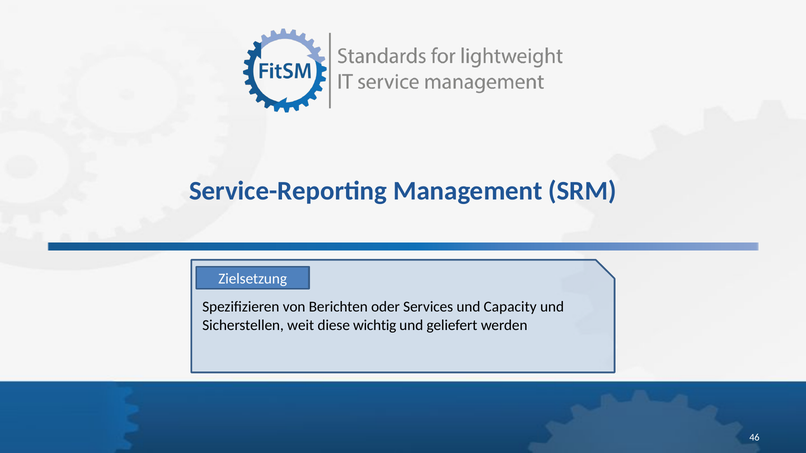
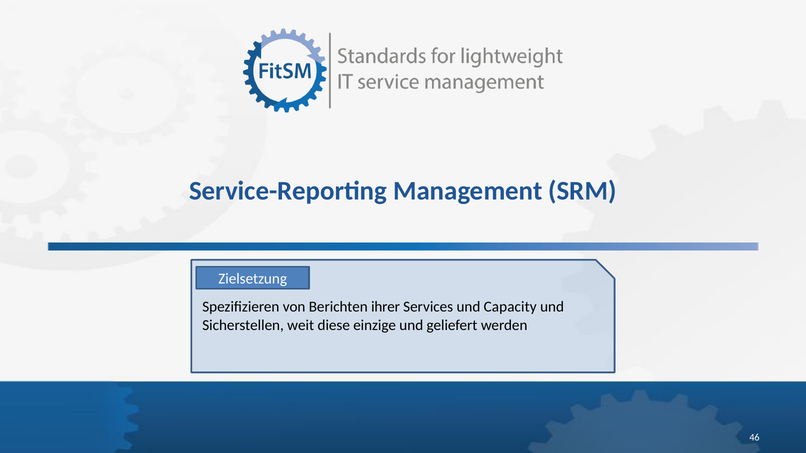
oder: oder -> ihrer (386, 307)
wichtig: wichtig -> einzige (375, 325)
